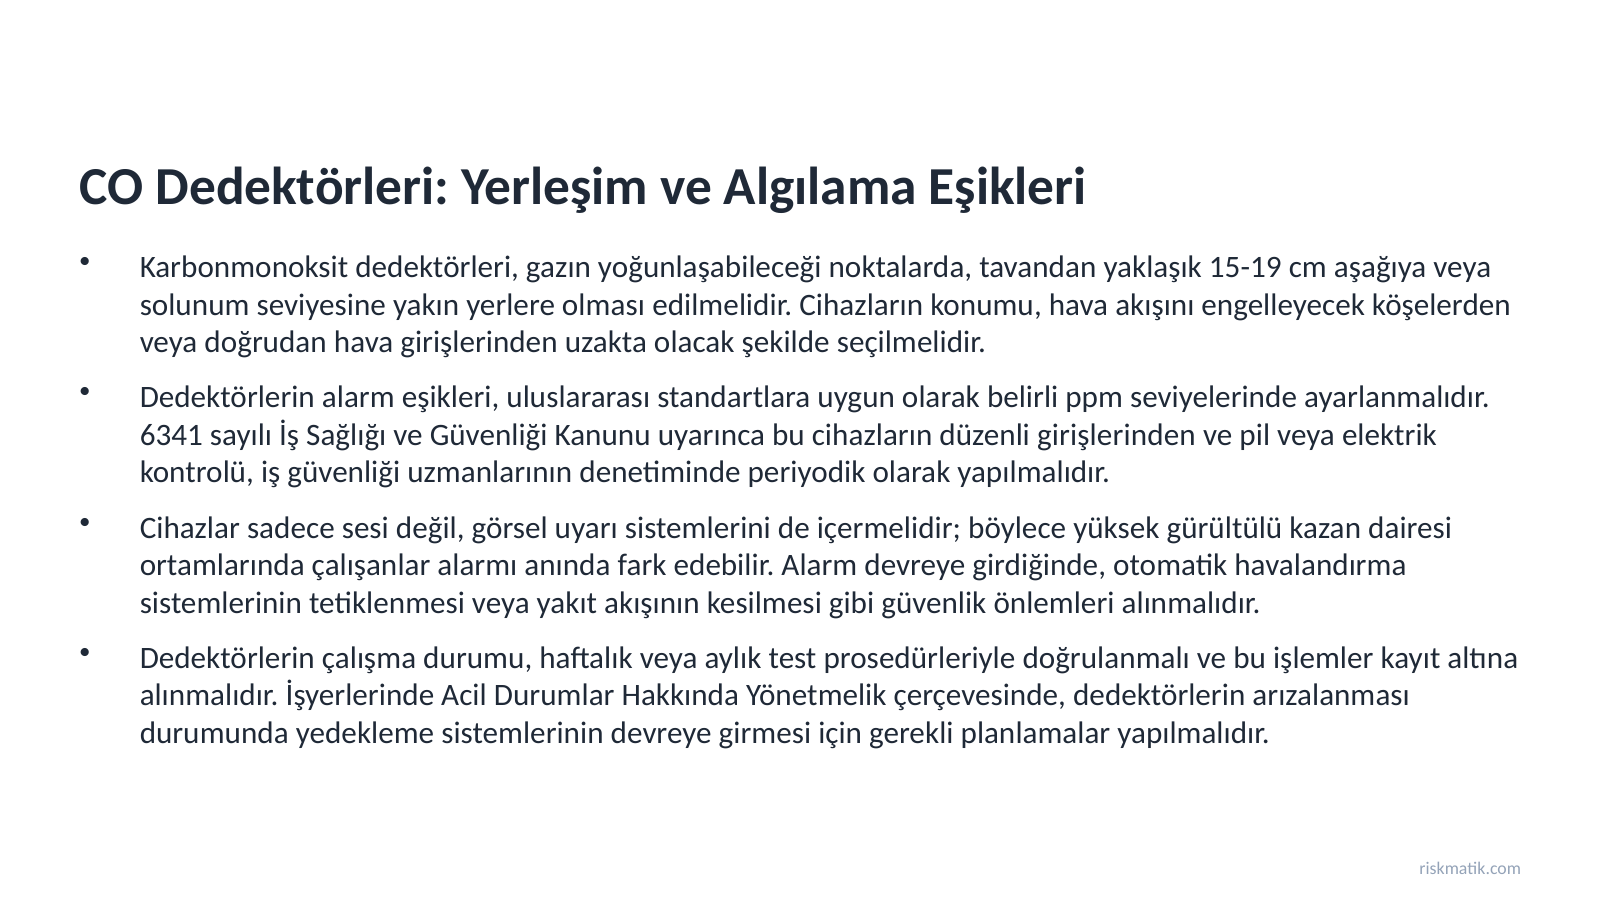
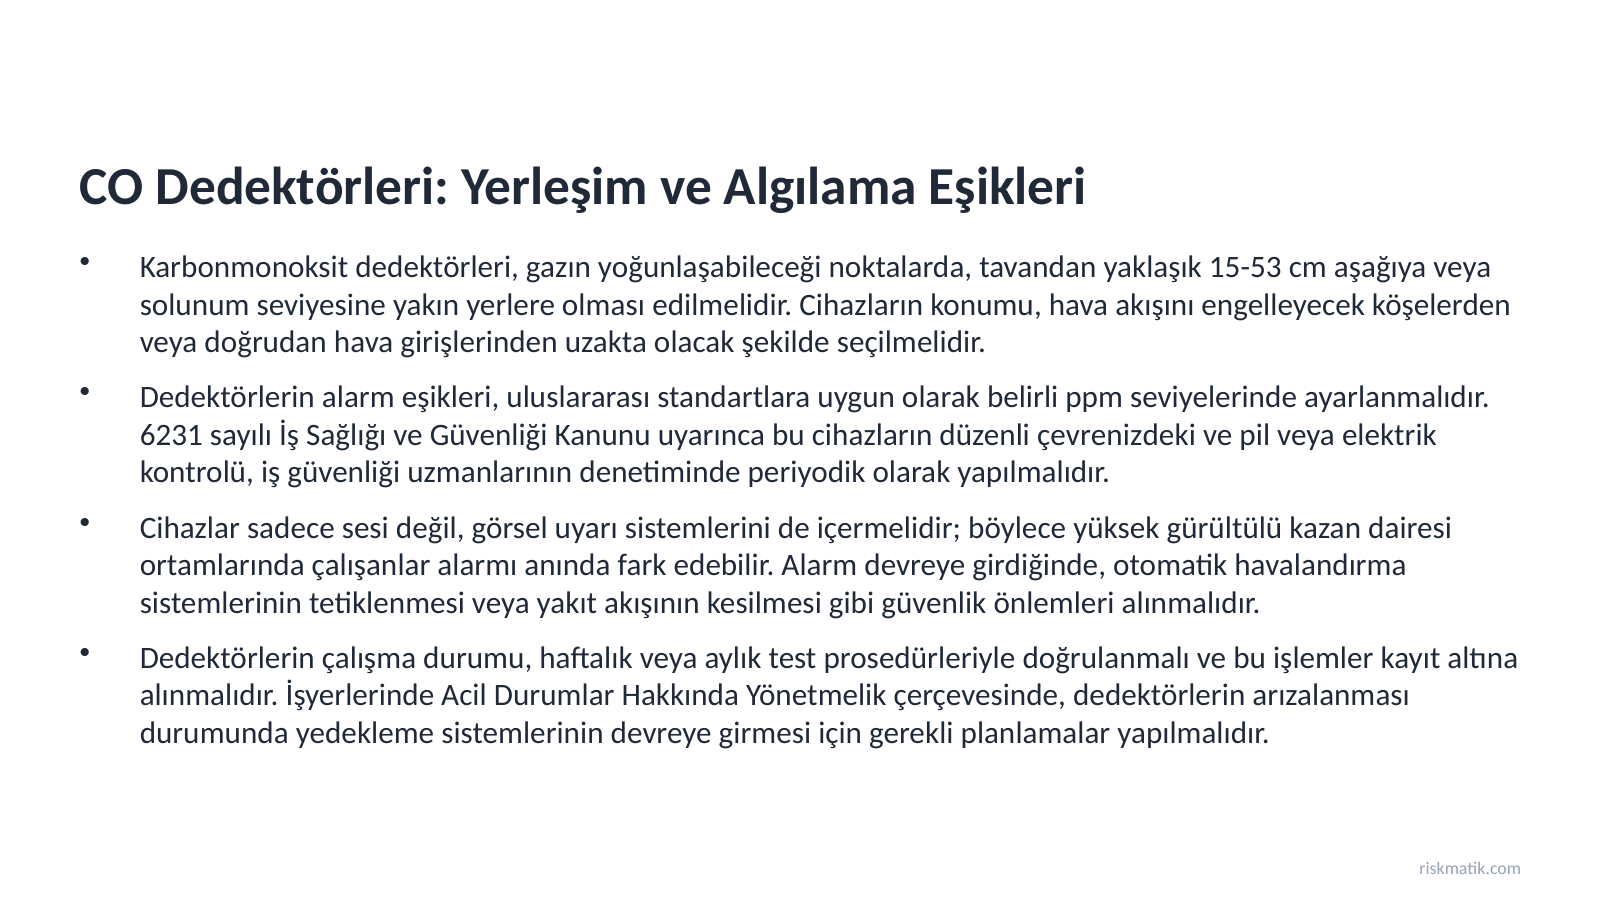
15-19: 15-19 -> 15-53 (1245, 267)
6341: 6341 -> 6231 (171, 435)
düzenli girişlerinden: girişlerinden -> çevrenizdeki (1116, 435)
